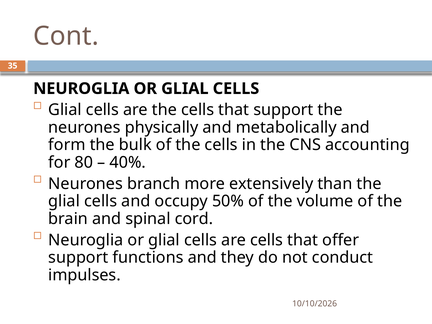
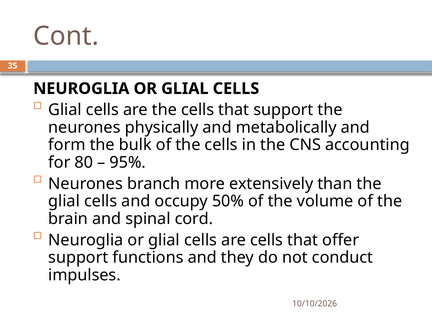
40%: 40% -> 95% (128, 162)
